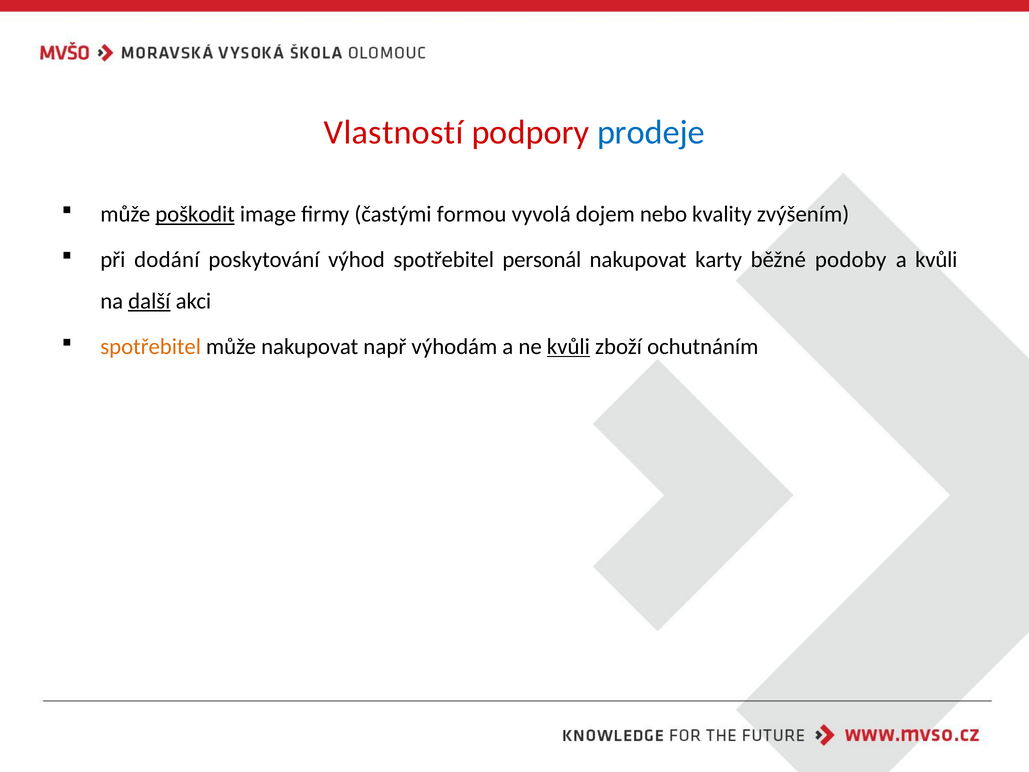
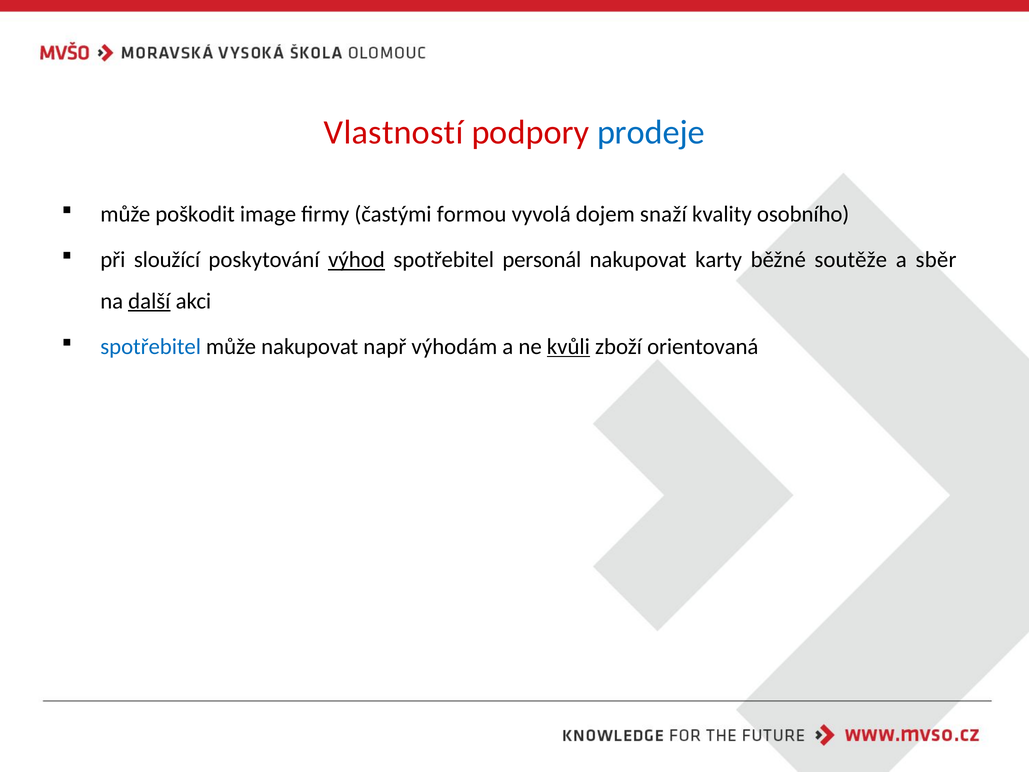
poškodit underline: present -> none (195, 214)
nebo: nebo -> snaží (663, 214)
zvýšením: zvýšením -> osobního (803, 214)
dodání: dodání -> sloužící (167, 260)
výhod underline: none -> present (356, 260)
podoby: podoby -> soutěže (851, 260)
a kvůli: kvůli -> sběr (936, 260)
spotřebitel colour: orange -> blue (151, 347)
ochutnáním: ochutnáním -> orientovaná (703, 347)
